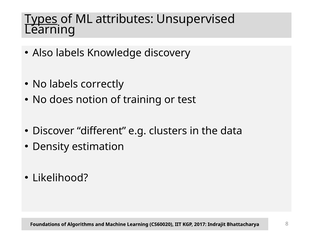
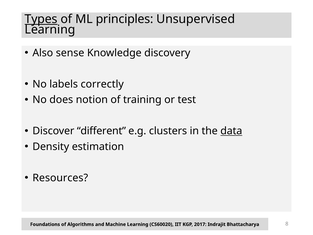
attributes: attributes -> principles (125, 19)
Also labels: labels -> sense (70, 53)
data underline: none -> present (231, 131)
Likelihood: Likelihood -> Resources (60, 178)
